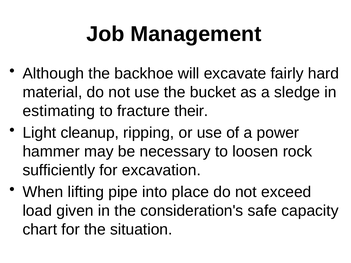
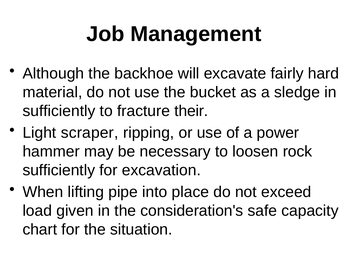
estimating: estimating -> sufficiently (59, 111)
cleanup: cleanup -> scraper (90, 133)
